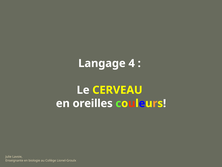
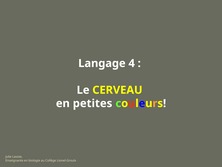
oreilles: oreilles -> petites (93, 103)
